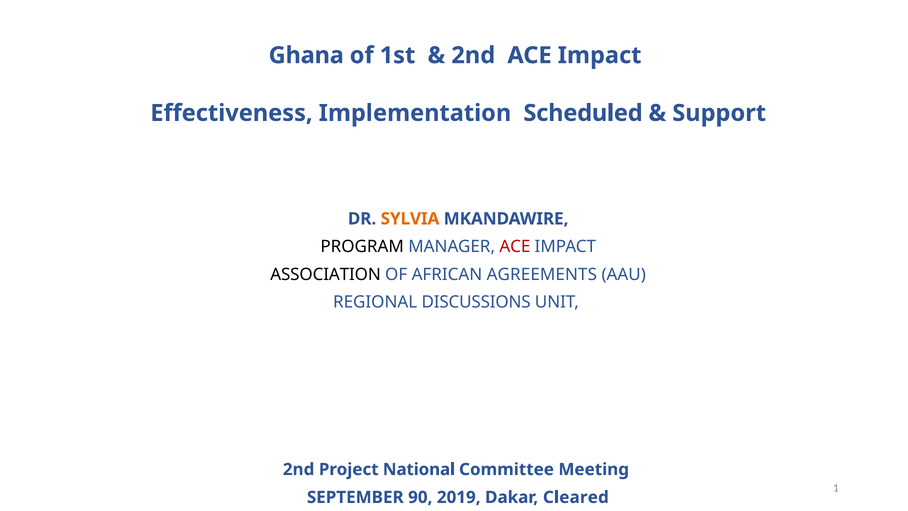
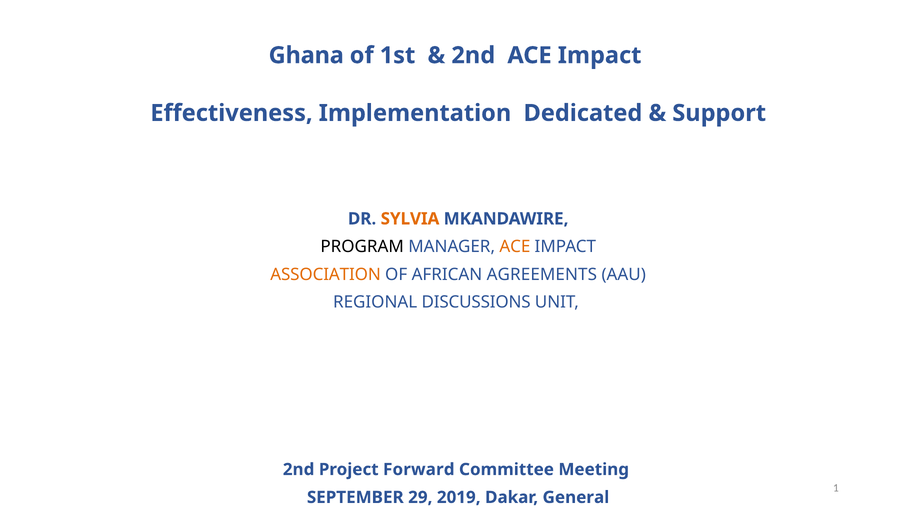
Scheduled: Scheduled -> Dedicated (583, 113)
ACE colour: red -> orange (515, 247)
ASSOCIATION colour: black -> orange (326, 274)
National: National -> Forward (419, 469)
90: 90 -> 29 (420, 497)
Cleared: Cleared -> General (576, 497)
